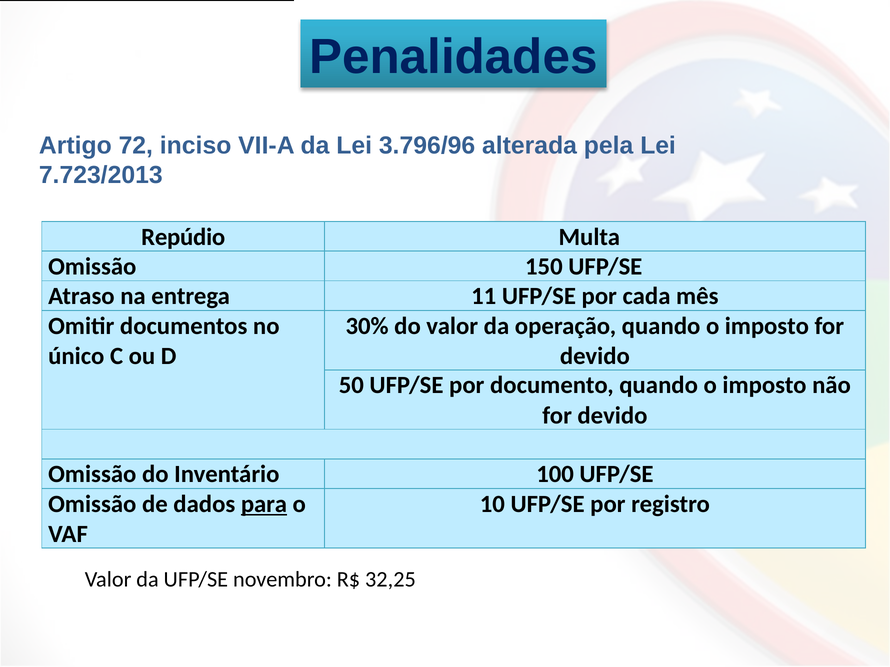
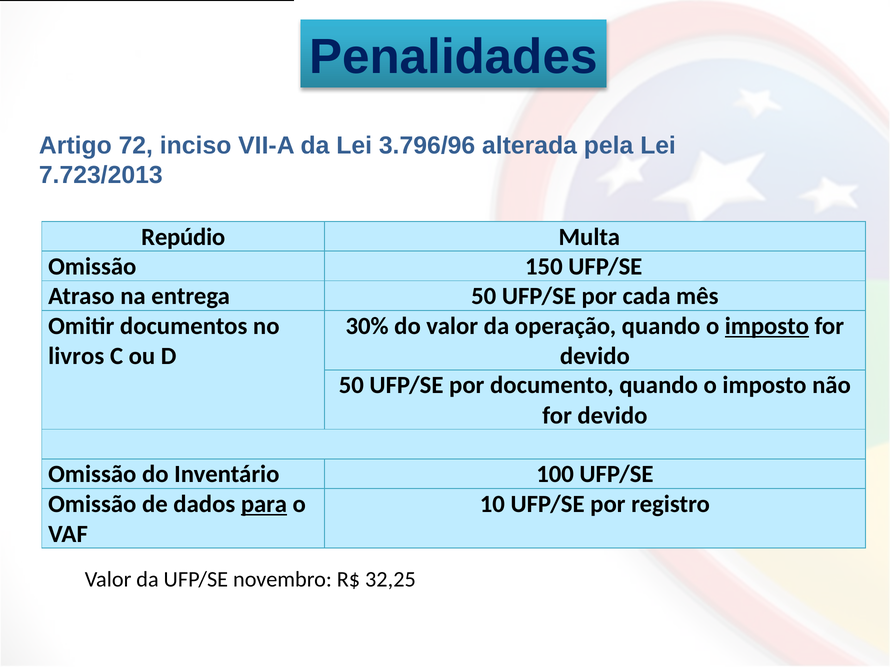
entrega 11: 11 -> 50 (484, 296)
imposto underline: none -> present (767, 326)
único: único -> livros (76, 356)
